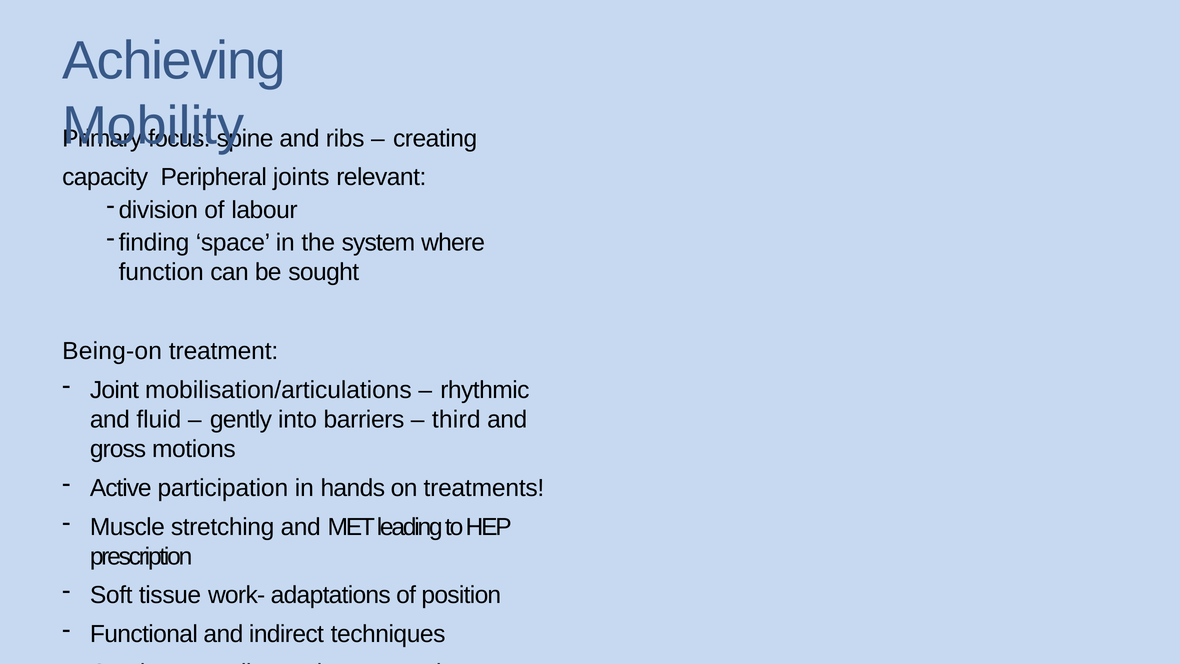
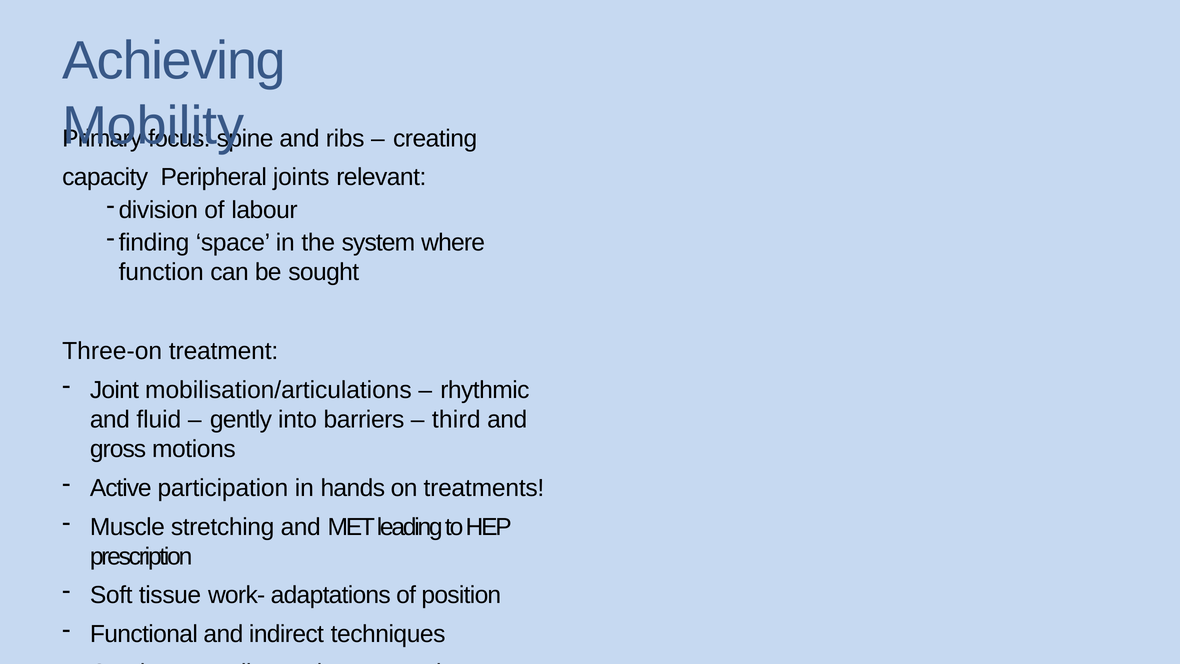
Being-on: Being-on -> Three-on (112, 351)
